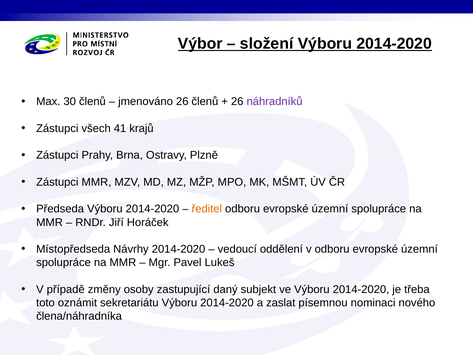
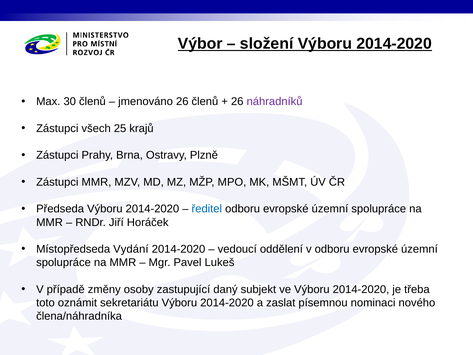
41: 41 -> 25 (120, 128)
ředitel colour: orange -> blue (207, 209)
Návrhy: Návrhy -> Vydání (131, 249)
